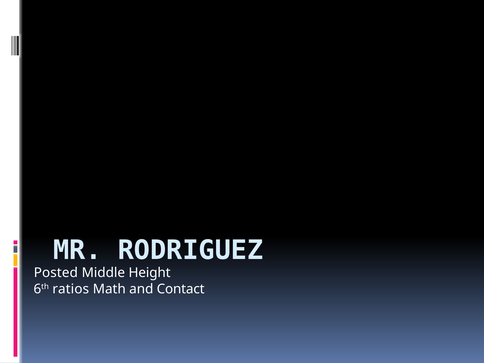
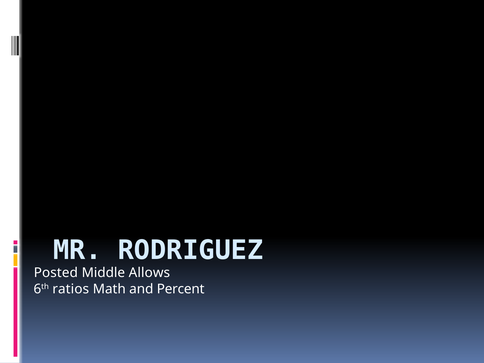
Height: Height -> Allows (149, 273)
Contact: Contact -> Percent (181, 289)
